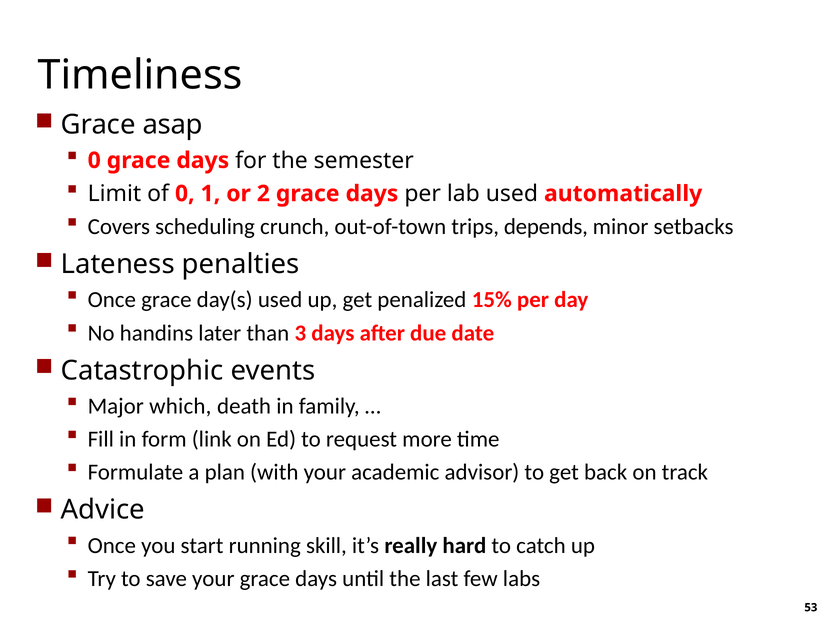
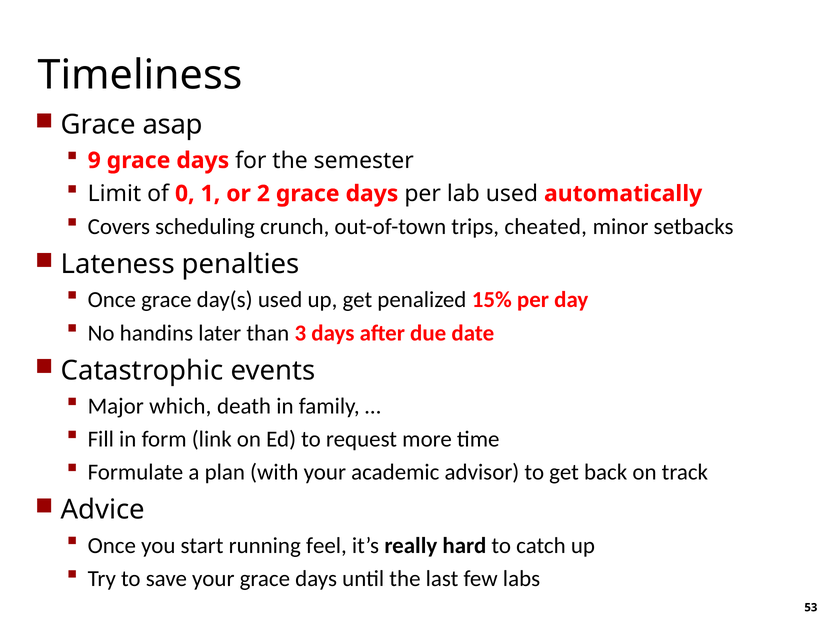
0: 0 -> 9 (94, 161)
depends: depends -> cheated (546, 227)
skill: skill -> feel (326, 546)
